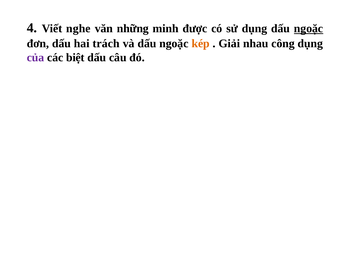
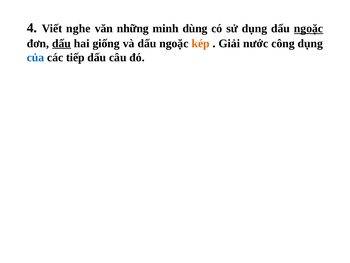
được: được -> dùng (195, 29)
dấu underline: none -> present (62, 43)
trách: trách -> giống (106, 43)
nhau: nhau -> nước (256, 43)
của colour: purple -> blue (36, 57)
biệt: biệt -> tiếp (75, 57)
